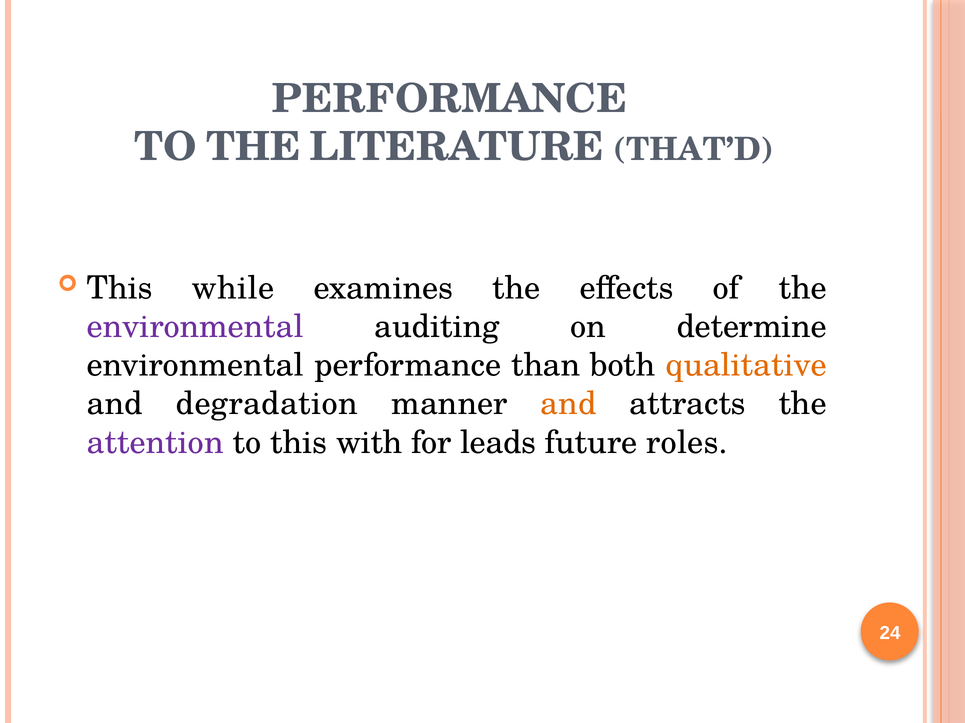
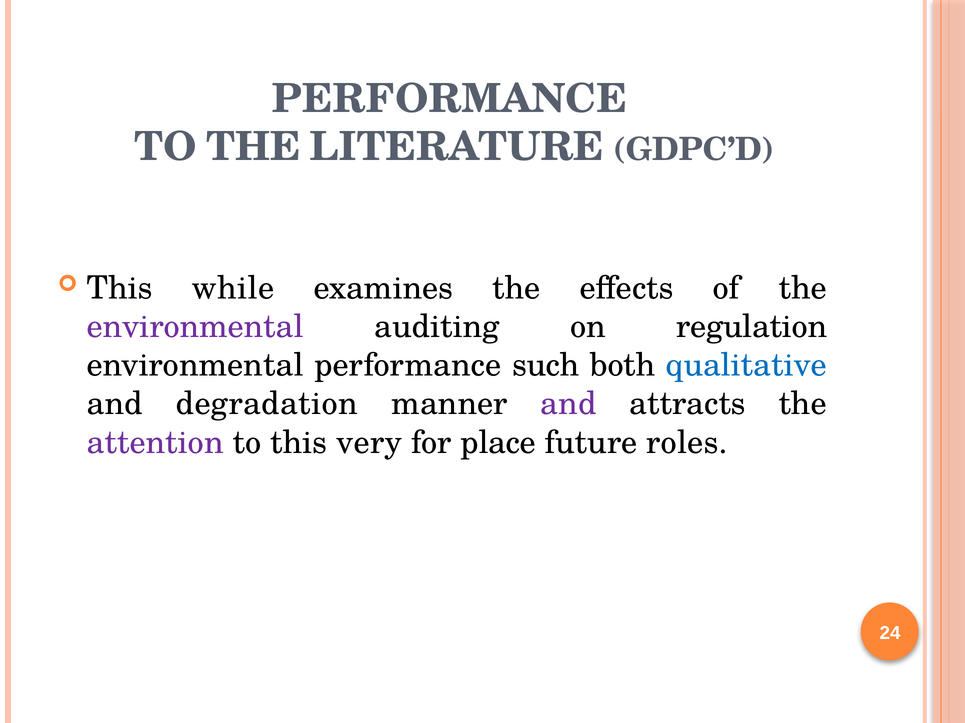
THAT’D: THAT’D -> GDPC’D (694, 150)
determine: determine -> regulation (752, 327)
than: than -> such (546, 366)
qualitative colour: orange -> blue (746, 366)
and colour: orange -> purple (568, 404)
with: with -> very (369, 443)
leads: leads -> place (498, 443)
